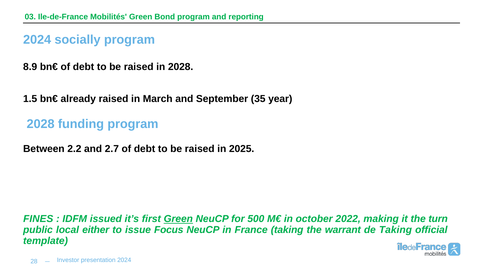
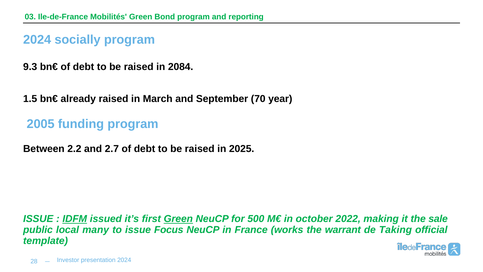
8.9: 8.9 -> 9.3 (30, 67)
in 2028: 2028 -> 2084 (181, 67)
35: 35 -> 70 (258, 99)
2028: 2028 -> 2005 (41, 124)
FINES: FINES -> ISSUE (38, 219)
IDFM underline: none -> present (75, 219)
turn: turn -> sale (438, 219)
either: either -> many (96, 230)
France taking: taking -> works (287, 230)
